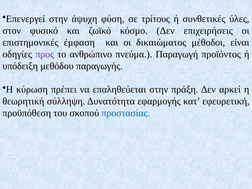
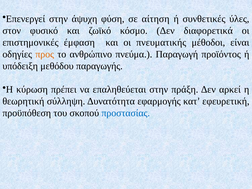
τρίτους: τρίτους -> αίτηση (156, 19)
επιχειρήσεις: επιχειρήσεις -> διαφορετικά (208, 31)
δικαιώματος: δικαιώματος -> πνευματικής (161, 42)
προς colour: purple -> orange (45, 54)
